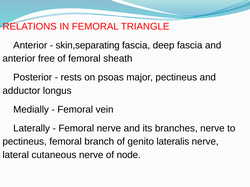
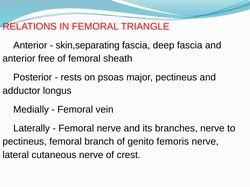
lateralis: lateralis -> femoris (173, 142)
node: node -> crest (129, 155)
